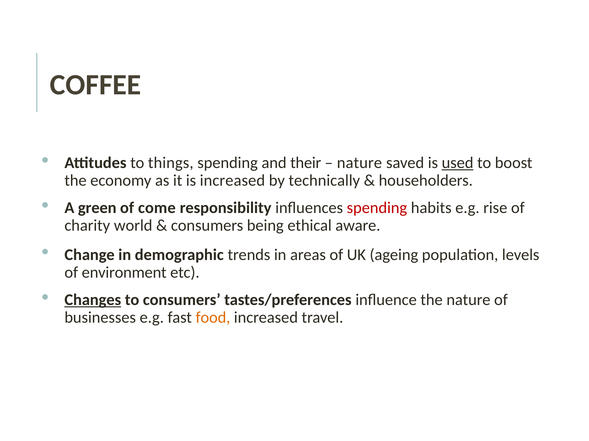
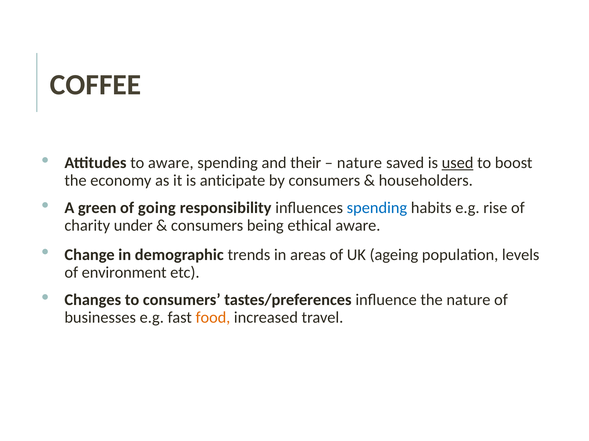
to things: things -> aware (171, 163)
is increased: increased -> anticipate (233, 181)
by technically: technically -> consumers (324, 181)
come: come -> going (157, 208)
spending colour: red -> blue (377, 208)
world: world -> under (133, 226)
Changes underline: present -> none (93, 300)
